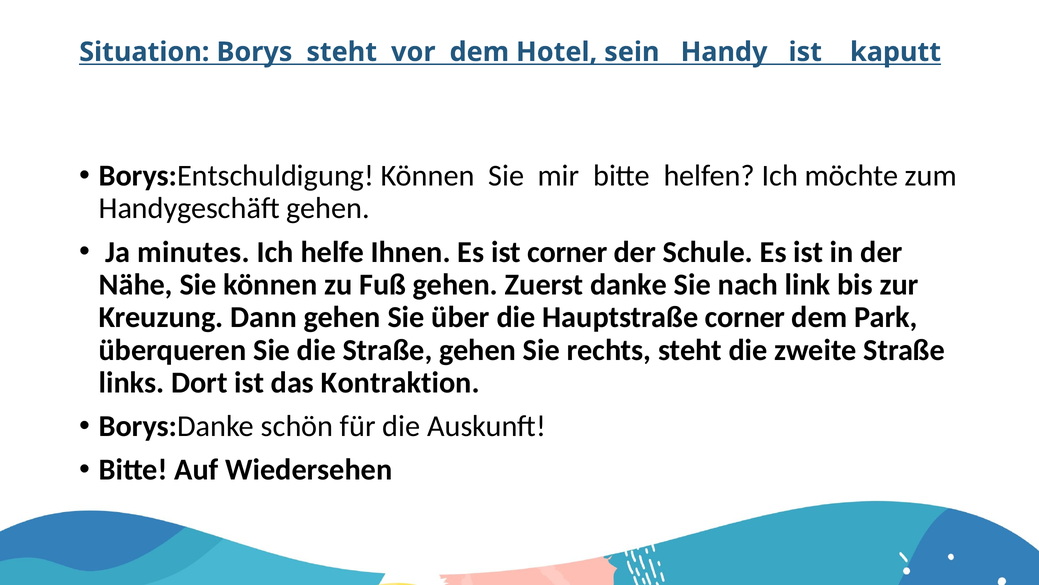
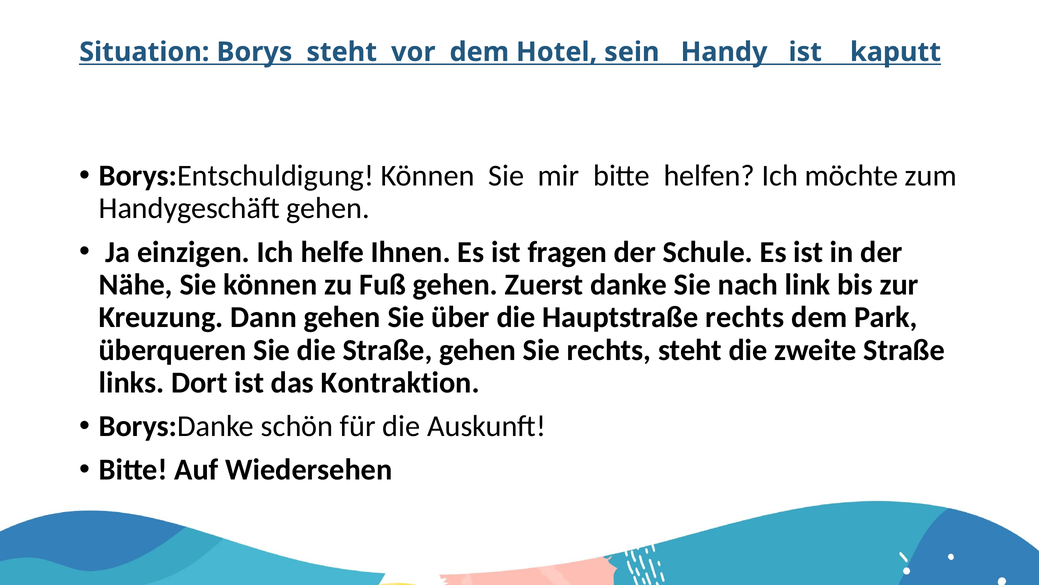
minutes: minutes -> einzigen (194, 252)
ist corner: corner -> fragen (567, 252)
Hauptstraße corner: corner -> rechts (745, 317)
